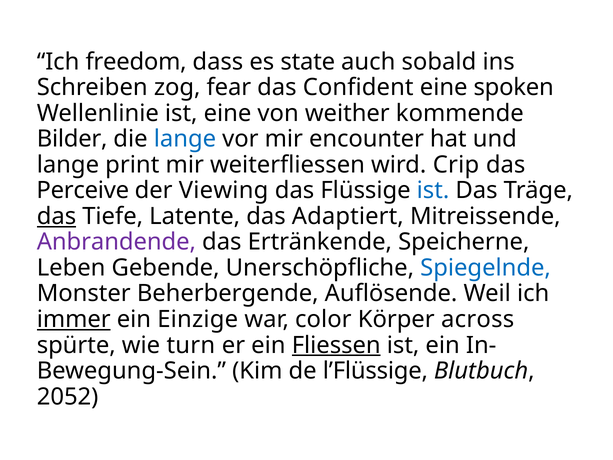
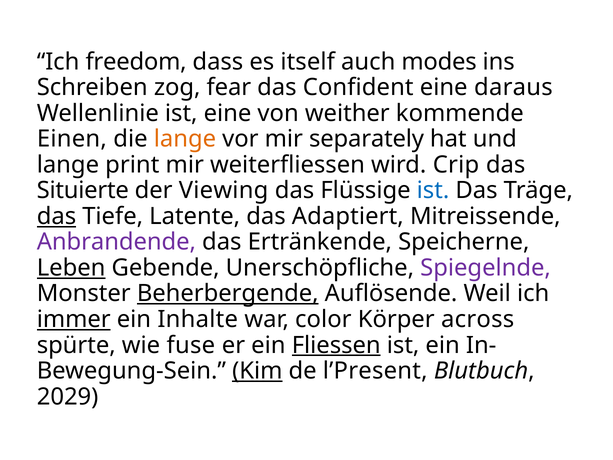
state: state -> itself (308, 62)
sobald: sobald -> modes (439, 62)
spoken: spoken -> daraus (513, 87)
Bilder: Bilder -> Einen (72, 139)
lange colour: blue -> orange (185, 139)
encounter: encounter -> separately (367, 139)
Perceive: Perceive -> Situierte (83, 190)
Leben underline: none -> present (71, 268)
Spiegelnde colour: blue -> purple (486, 268)
Beherbergende underline: none -> present (228, 293)
Einzige: Einzige -> Inhalte (198, 319)
turn: turn -> fuse (191, 345)
Kim underline: none -> present (257, 371)
l’Flüssige: l’Flüssige -> l’Present (375, 371)
2052: 2052 -> 2029 (68, 396)
